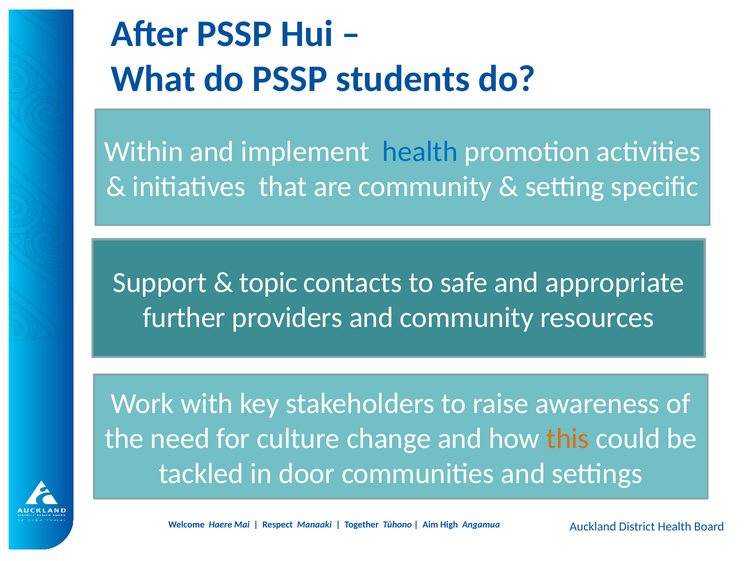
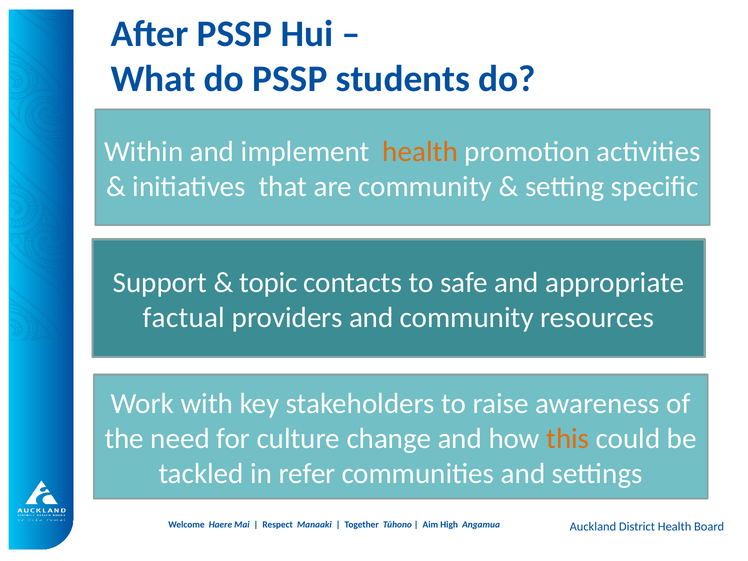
health colour: blue -> orange (420, 152)
further: further -> factual (184, 318)
door: door -> refer (307, 474)
